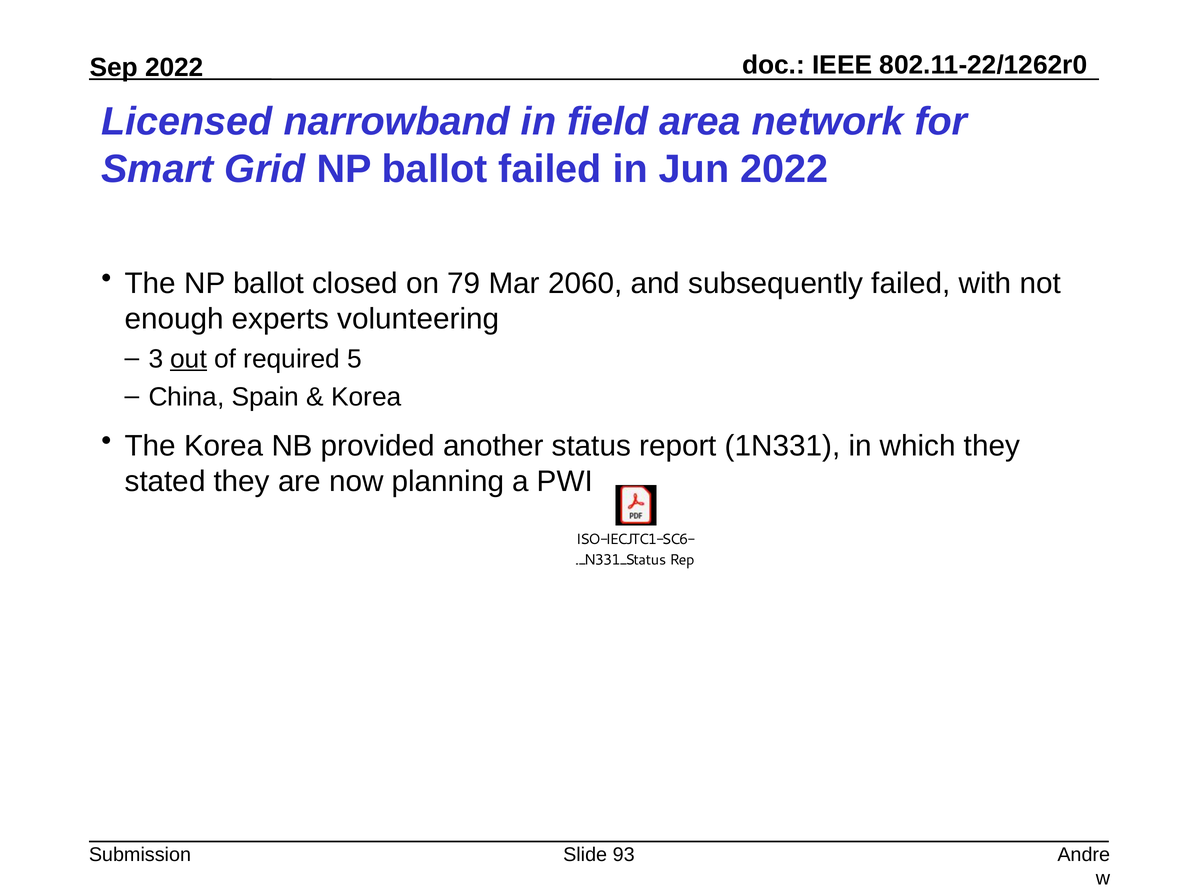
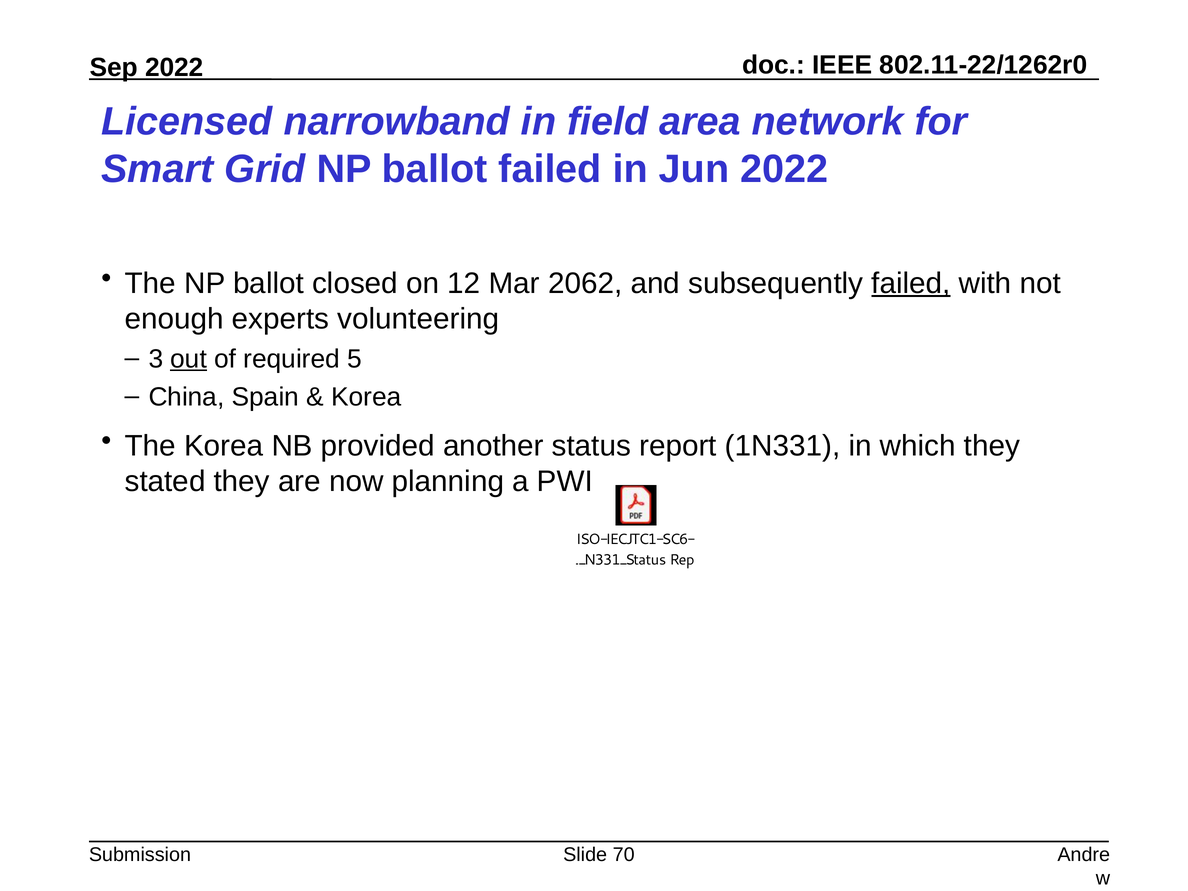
79: 79 -> 12 (464, 283)
2060: 2060 -> 2062 (585, 283)
failed underline: none -> present (911, 283)
93: 93 -> 70 (624, 855)
